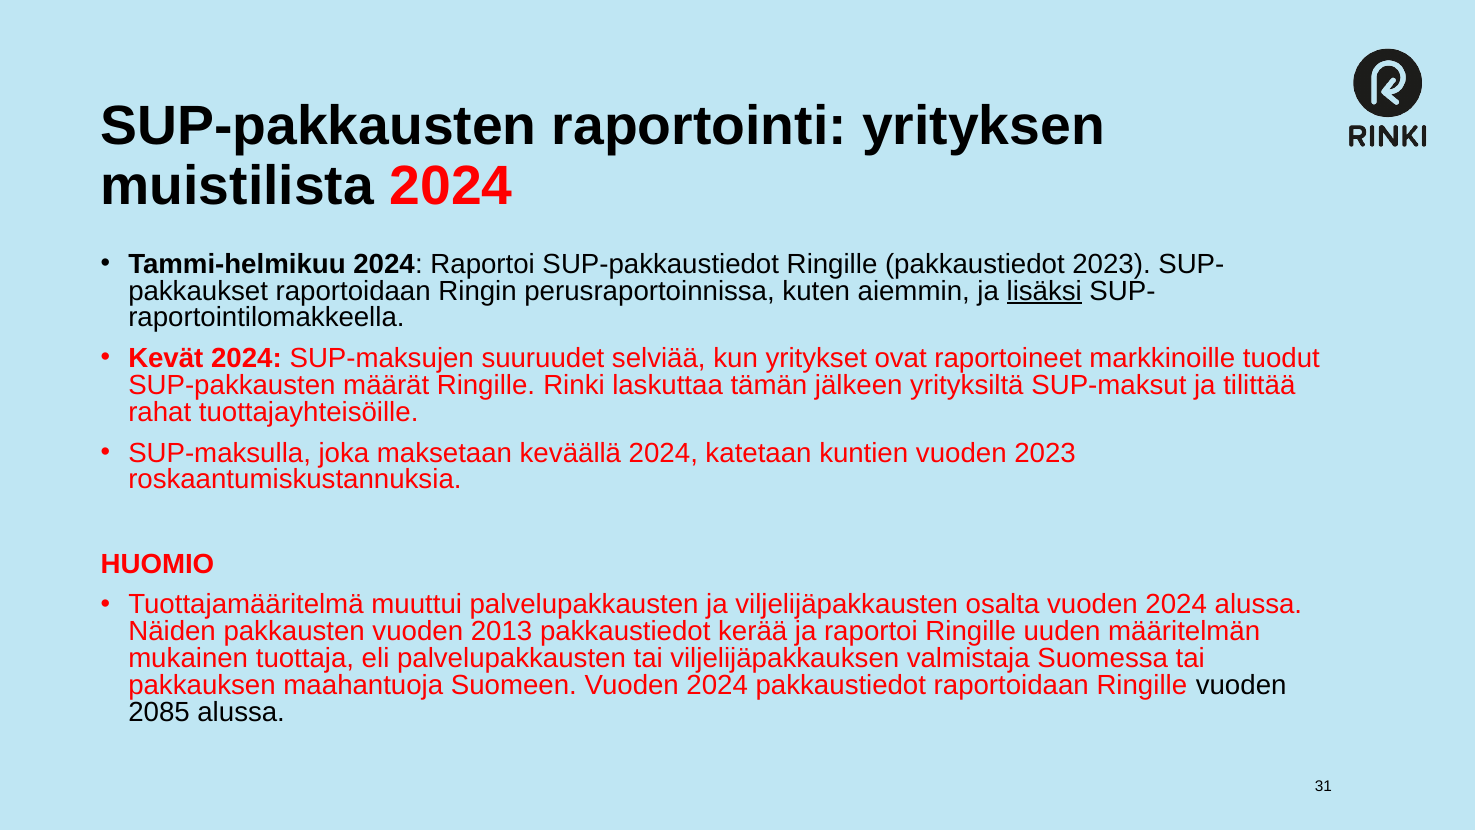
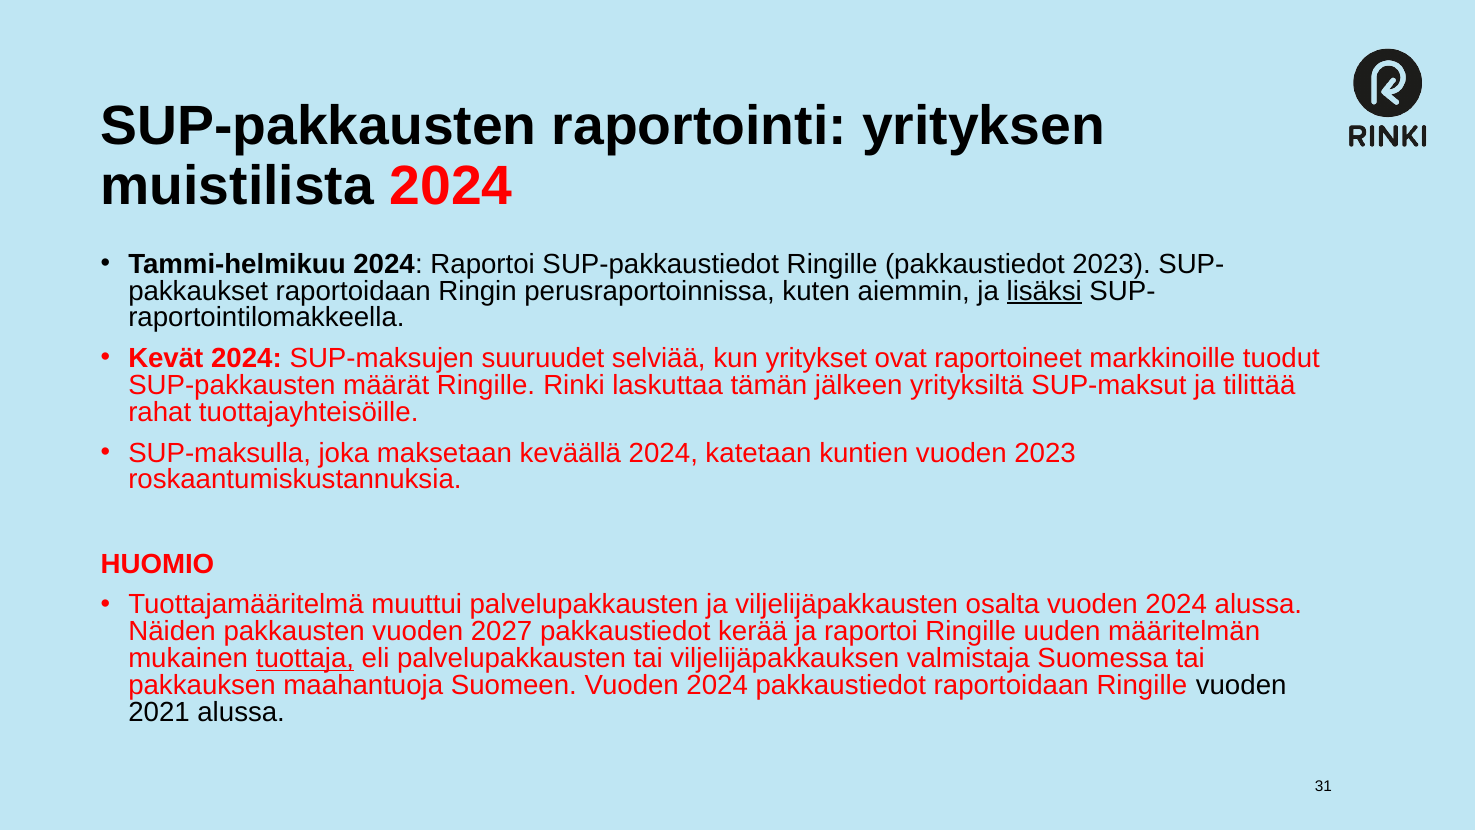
2013: 2013 -> 2027 (502, 631)
tuottaja underline: none -> present (305, 658)
2085: 2085 -> 2021 (159, 712)
